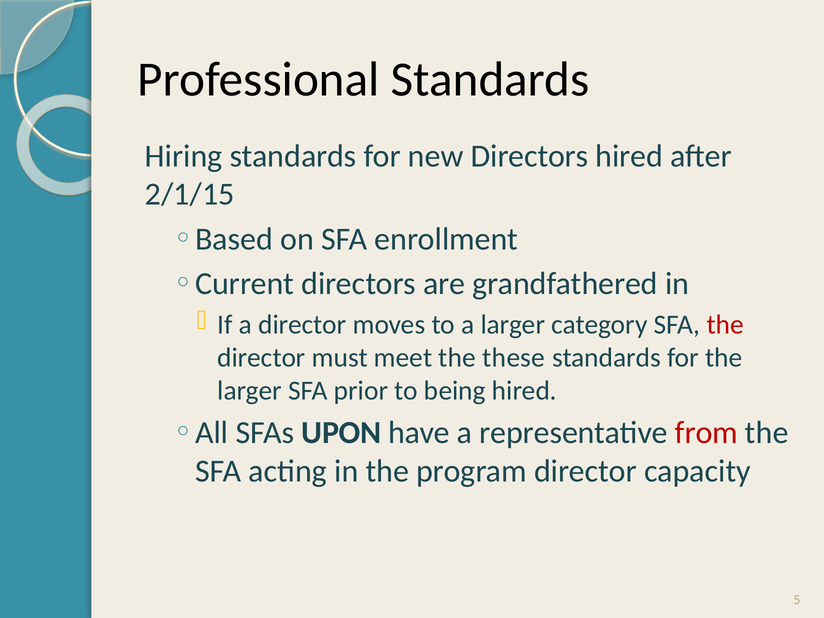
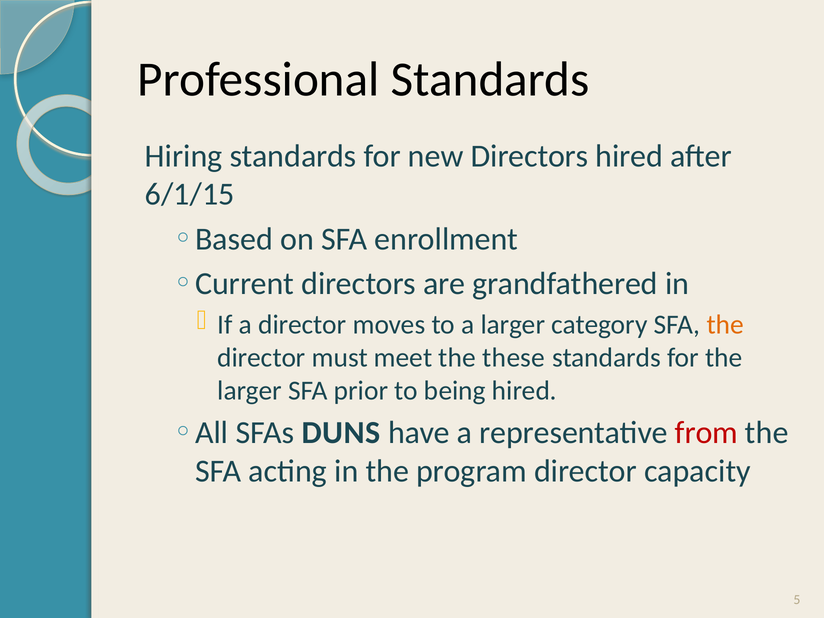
2/1/15: 2/1/15 -> 6/1/15 (190, 194)
the colour: red -> orange (725, 325)
UPON: UPON -> DUNS (341, 433)
